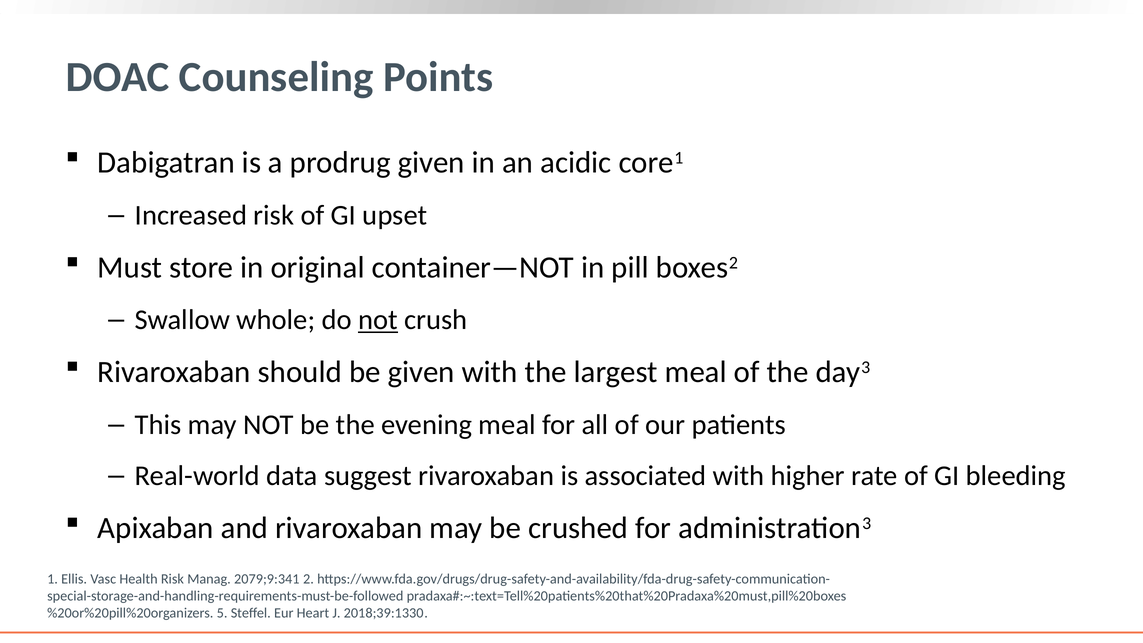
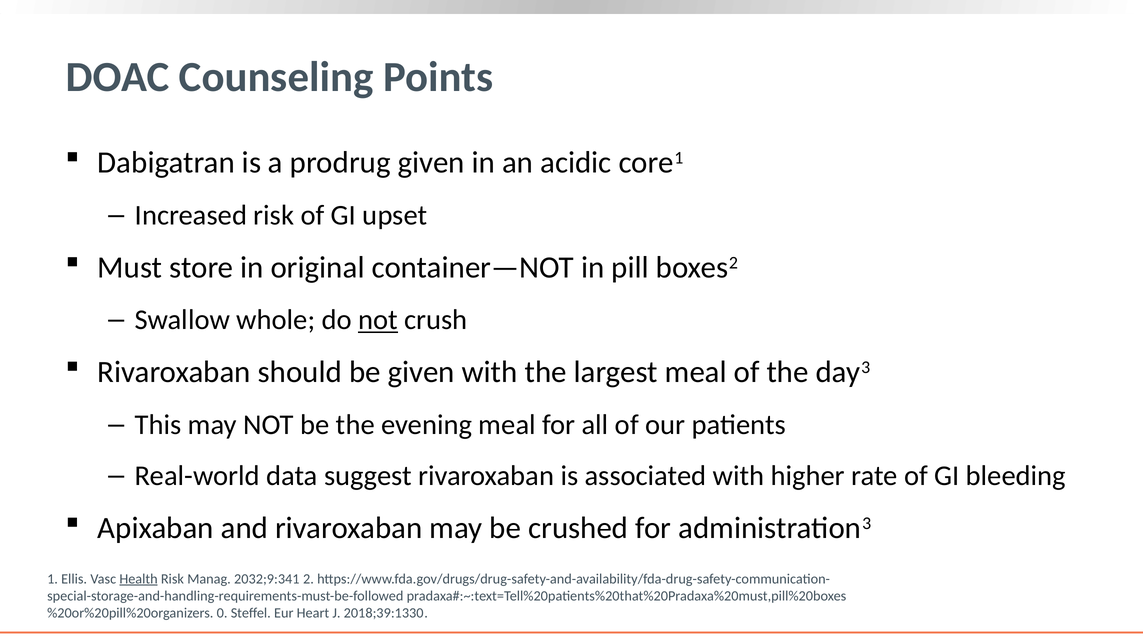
Health underline: none -> present (139, 579)
2079;9:341: 2079;9:341 -> 2032;9:341 (267, 579)
5: 5 -> 0 (222, 613)
